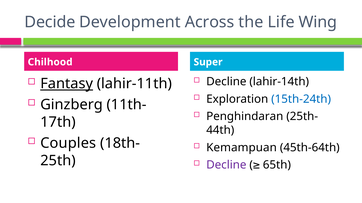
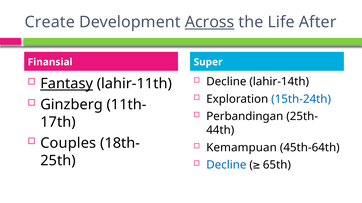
Decide: Decide -> Create (50, 22)
Across underline: none -> present (210, 22)
Wing: Wing -> After (318, 22)
Chilhood: Chilhood -> Finansial (50, 62)
Penghindaran: Penghindaran -> Perbandingan (245, 117)
Decline colour: purple -> blue (226, 165)
